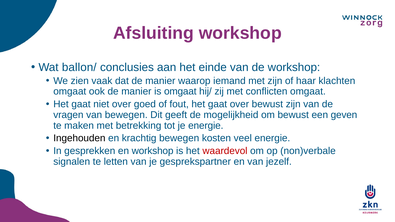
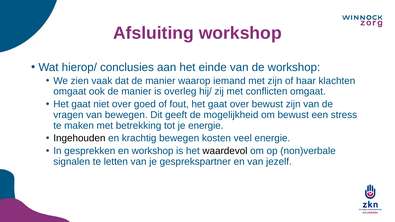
ballon/: ballon/ -> hierop/ (79, 67)
is omgaat: omgaat -> overleg (180, 92)
geven: geven -> stress (344, 115)
waardevol colour: red -> black (225, 151)
